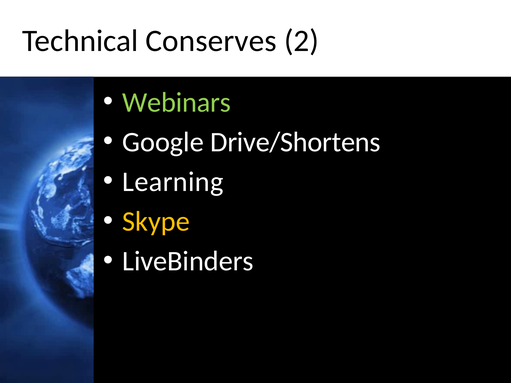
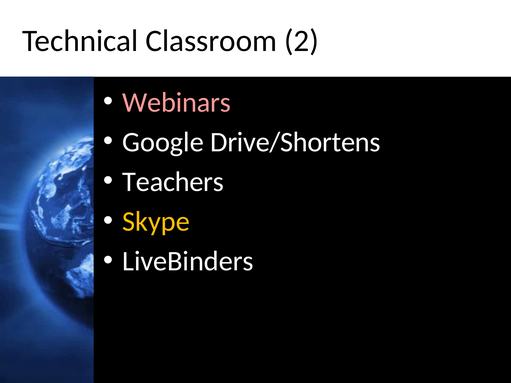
Conserves: Conserves -> Classroom (211, 41)
Webinars colour: light green -> pink (177, 102)
Learning: Learning -> Teachers (173, 182)
